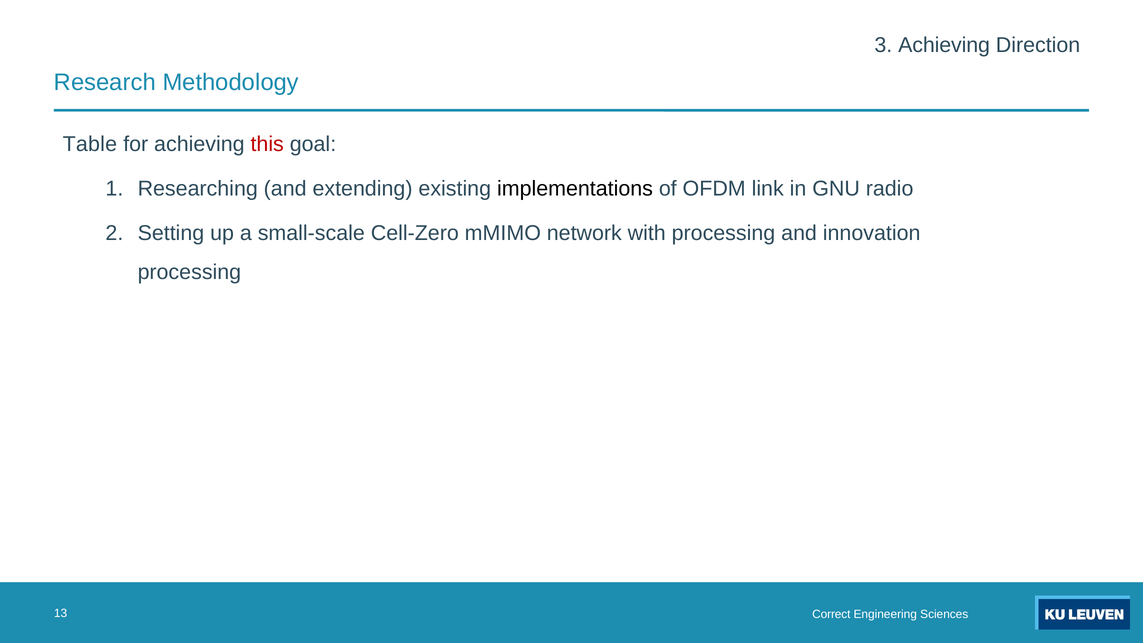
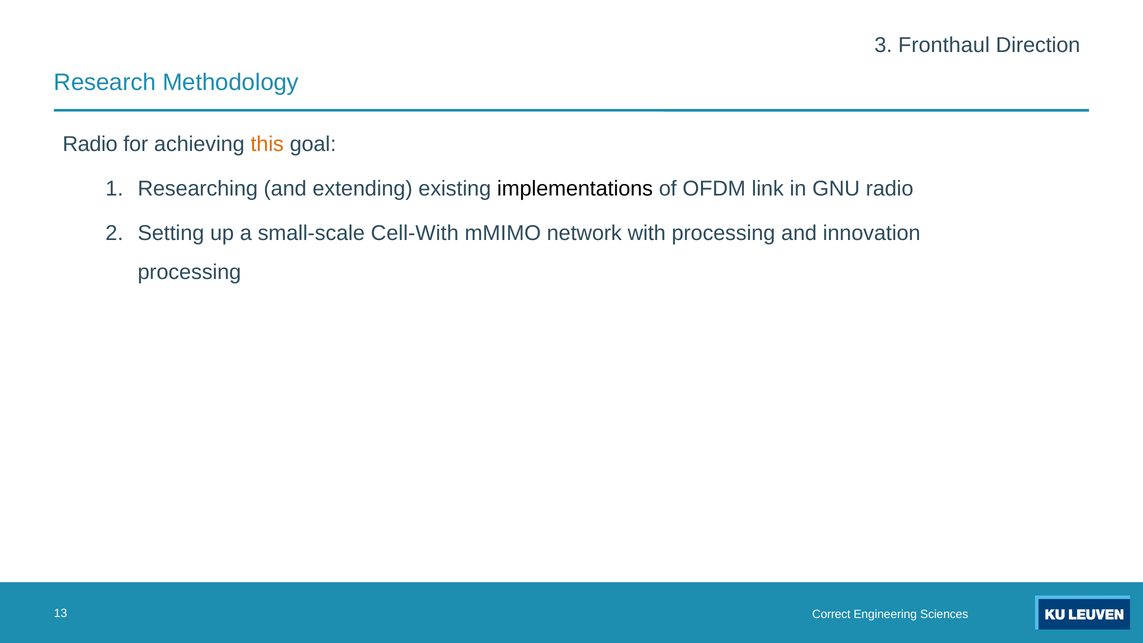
3 Achieving: Achieving -> Fronthaul (944, 45)
Table: Table -> Radio (90, 144)
this colour: red -> orange (267, 144)
Cell-Zero: Cell-Zero -> Cell-With (415, 233)
